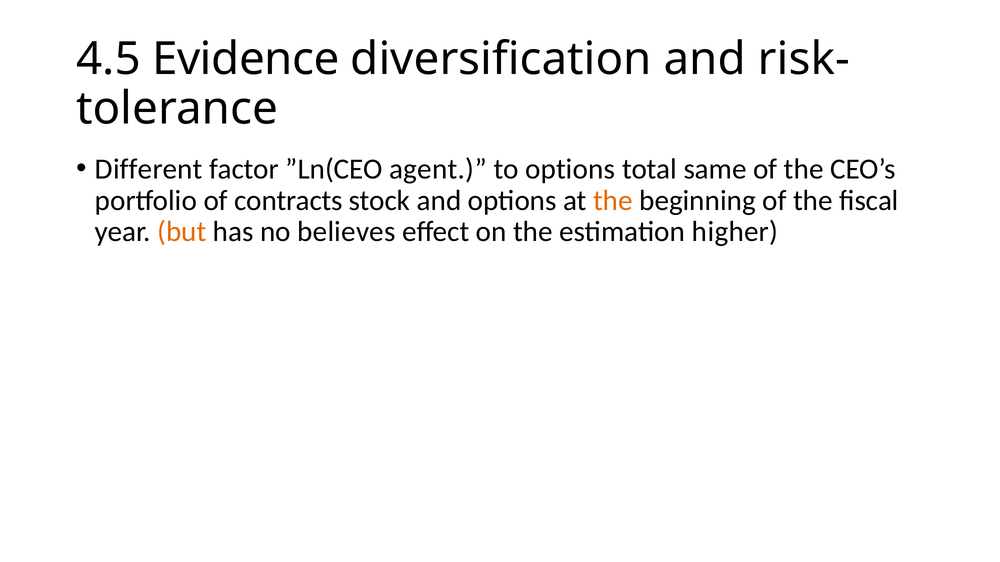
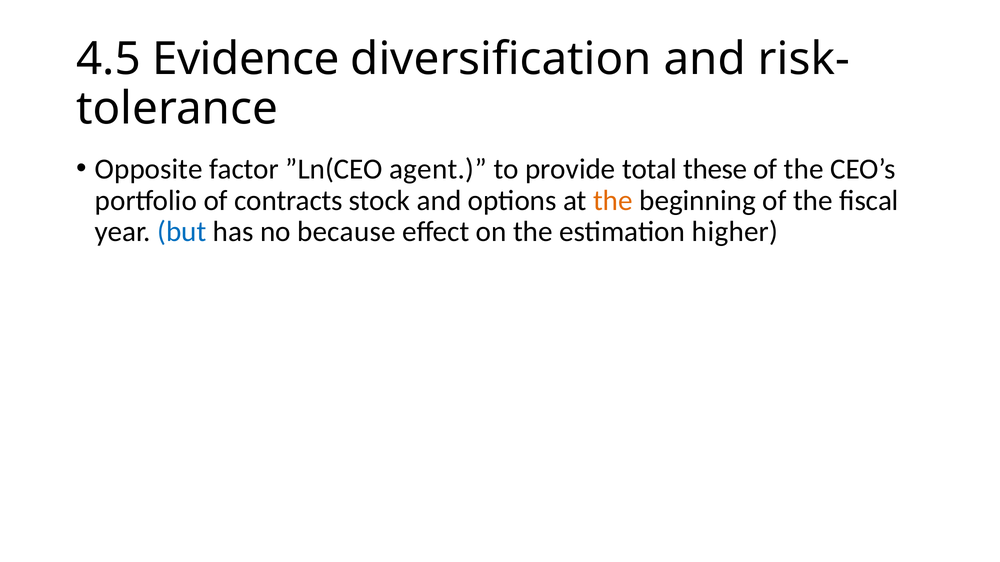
Different: Different -> Opposite (149, 169)
to options: options -> provide (570, 169)
same: same -> these (715, 169)
but colour: orange -> blue (182, 232)
believes: believes -> because (346, 232)
